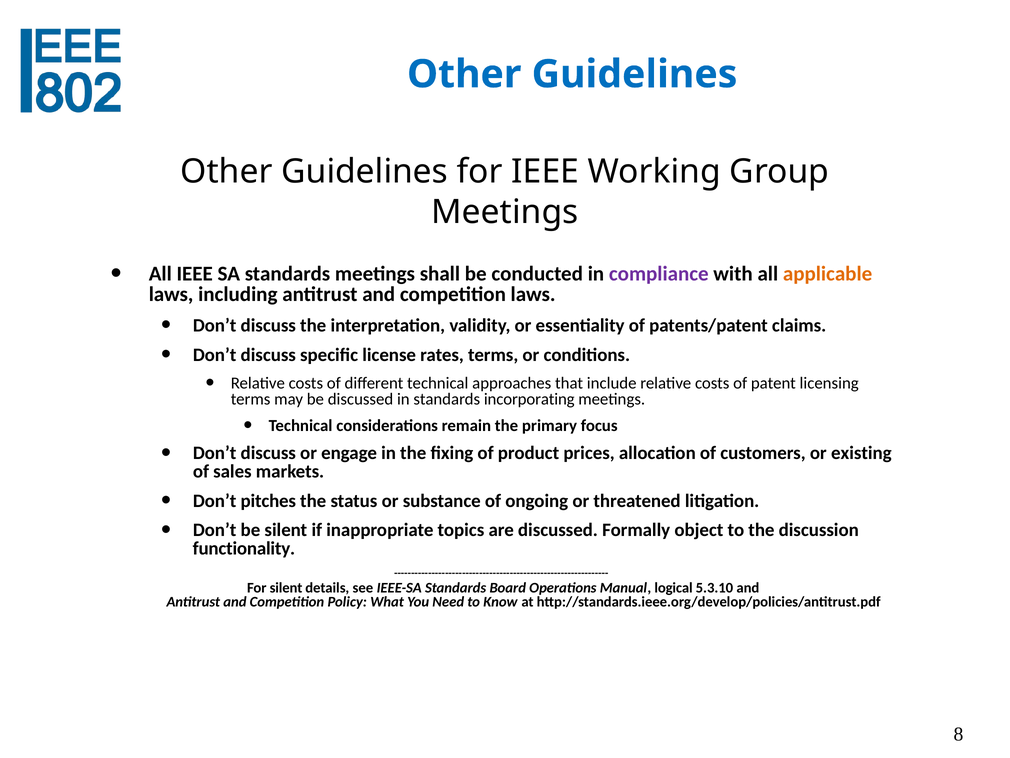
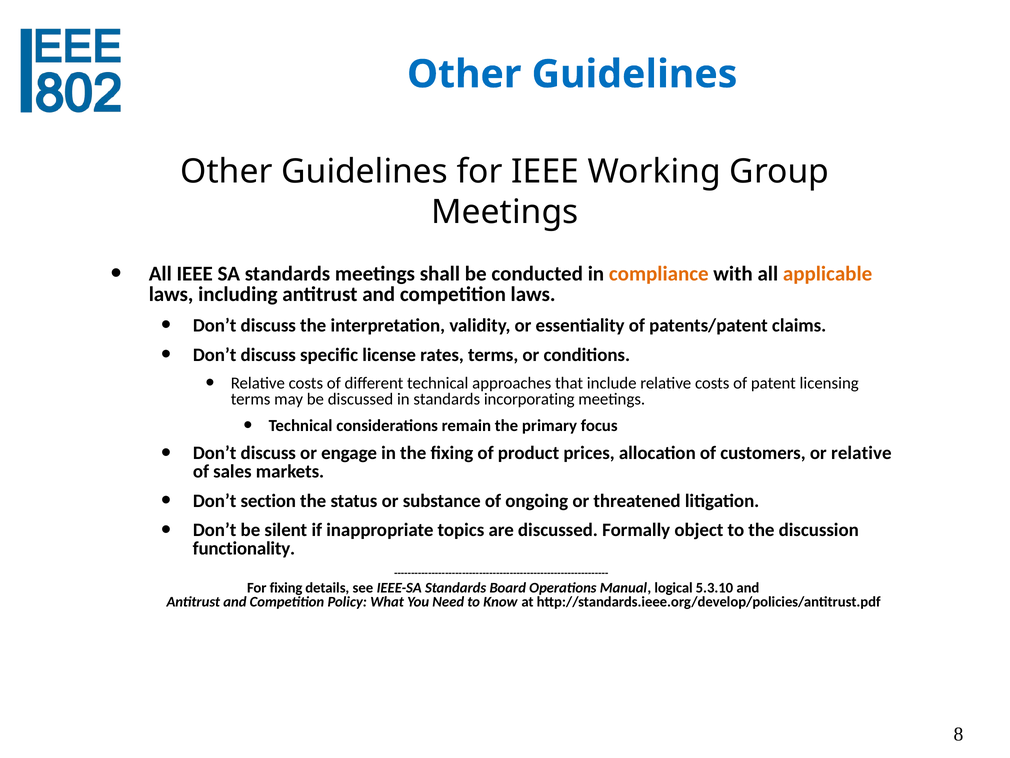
compliance colour: purple -> orange (659, 274)
or existing: existing -> relative (861, 453)
pitches: pitches -> section (268, 500)
For silent: silent -> fixing (286, 588)
